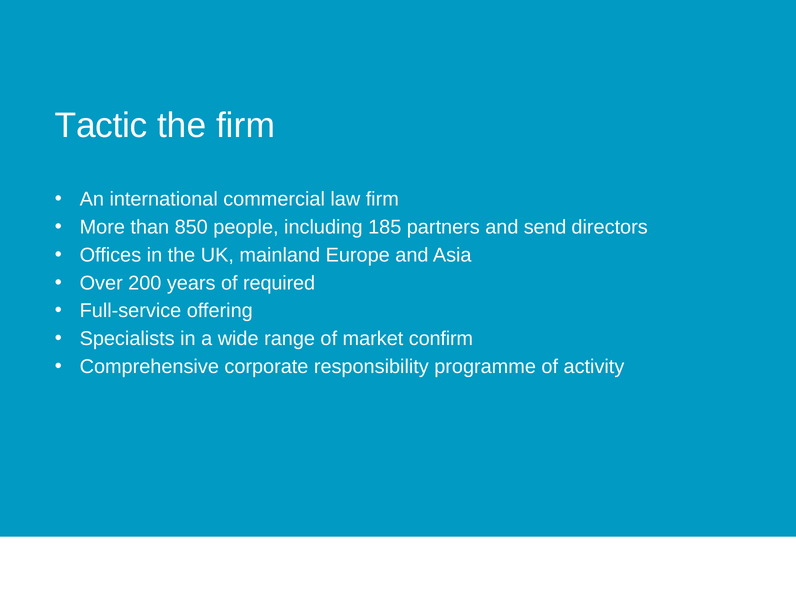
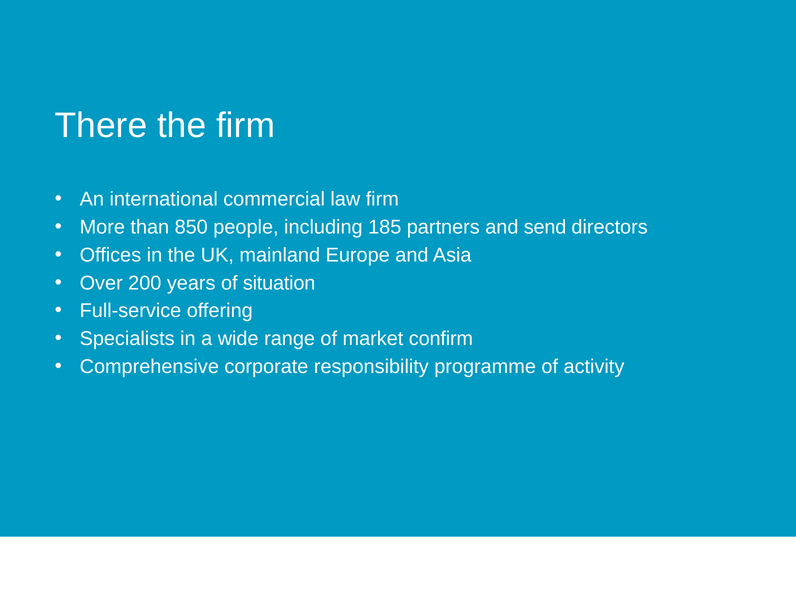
Tactic: Tactic -> There (101, 126)
required: required -> situation (279, 283)
